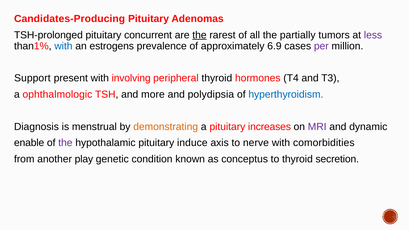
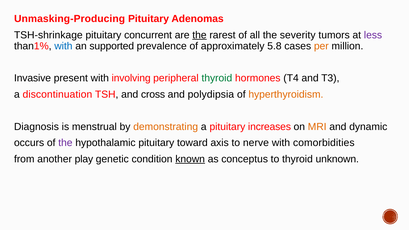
Candidates-Producing: Candidates-Producing -> Unmasking-Producing (70, 19)
TSH-prolonged: TSH-prolonged -> TSH-shrinkage (48, 35)
partially: partially -> severity (298, 35)
estrogens: estrogens -> supported (112, 46)
6.9: 6.9 -> 5.8 (274, 46)
per colour: purple -> orange (321, 46)
Support: Support -> Invasive (33, 78)
thyroid colour: black -> green (217, 78)
ophthalmologic: ophthalmologic -> discontinuation (57, 94)
more: more -> cross (153, 94)
hyperthyroidism colour: blue -> orange (286, 94)
MRI colour: purple -> orange (317, 127)
enable: enable -> occurs (29, 143)
induce: induce -> toward (192, 143)
known underline: none -> present (190, 159)
secretion: secretion -> unknown (337, 159)
